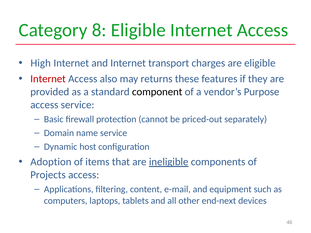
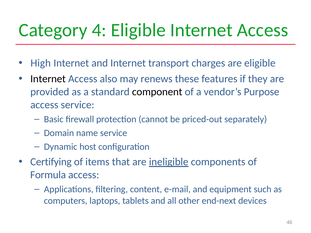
8: 8 -> 4 (99, 30)
Internet colour: red -> black (48, 79)
returns: returns -> renews (157, 79)
Adoption: Adoption -> Certifying (51, 162)
Projects: Projects -> Formula (48, 175)
